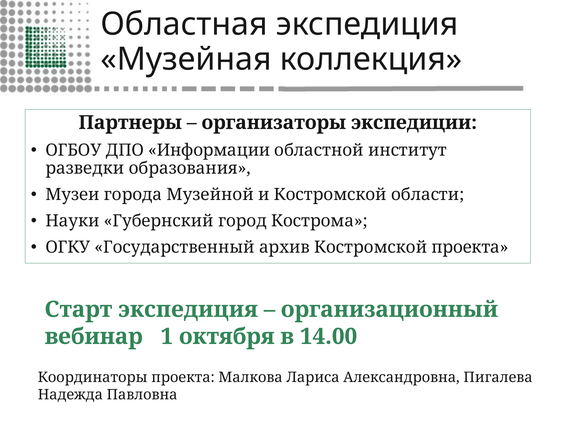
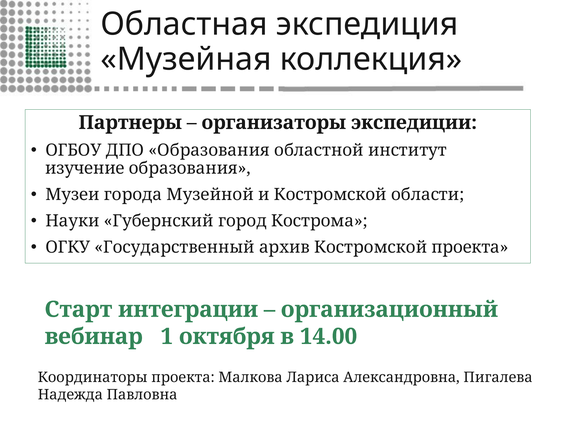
ДПО Информации: Информации -> Образования (209, 150)
разведки: разведки -> изучение (85, 168)
Старт экспедиция: экспедиция -> интеграции (188, 310)
